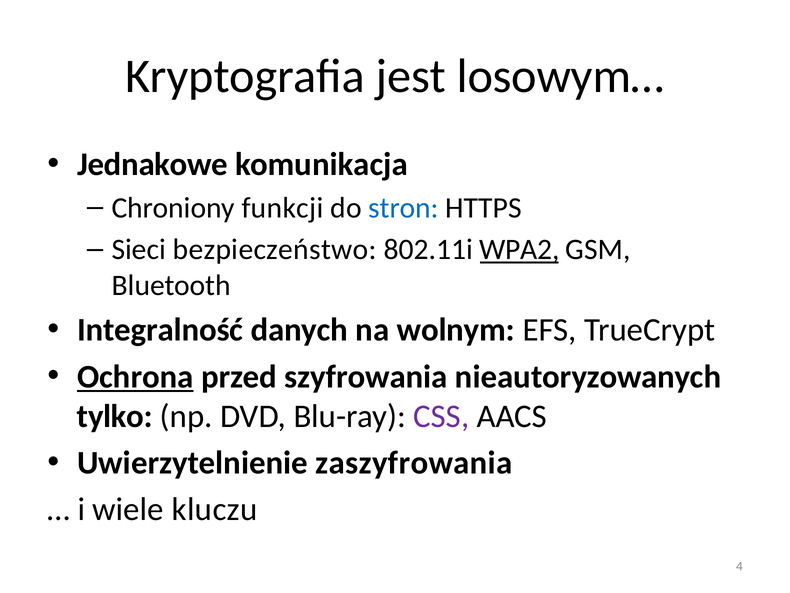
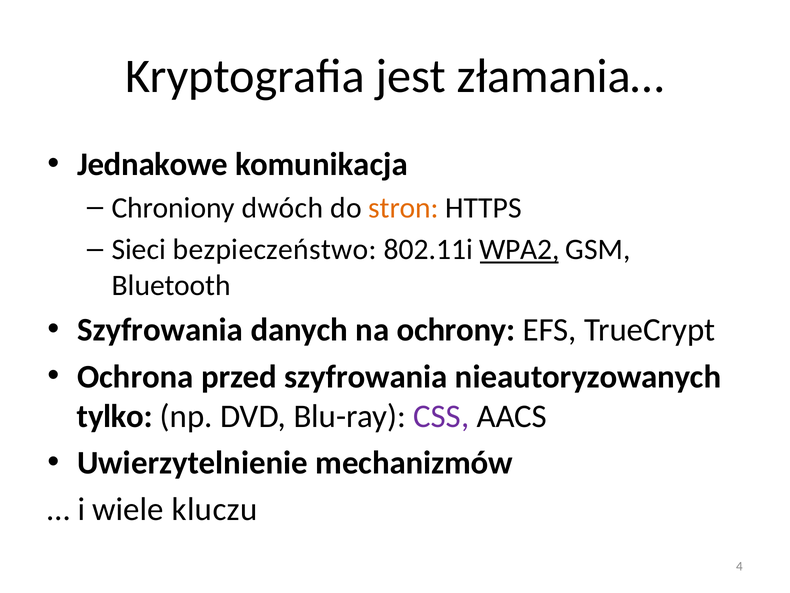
losowym…: losowym… -> złamania… (560, 76)
funkcji: funkcji -> dwóch (282, 208)
stron colour: blue -> orange (403, 208)
Integralność: Integralność -> Szyfrowania (160, 330)
wolnym: wolnym -> ochrony (456, 330)
Ochrona underline: present -> none (135, 376)
zaszyfrowania: zaszyfrowania -> mechanizmów (414, 462)
